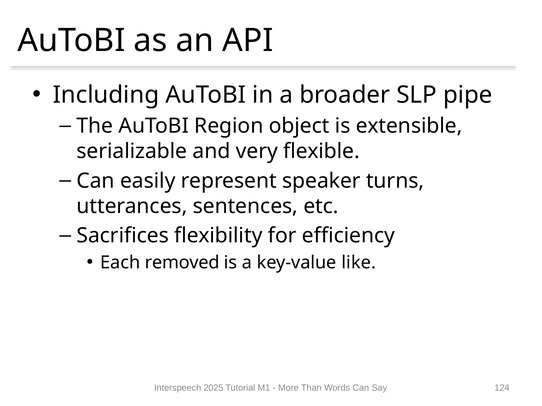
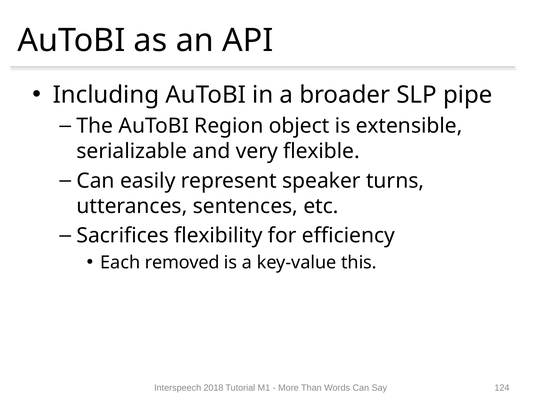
like: like -> this (359, 263)
2025: 2025 -> 2018 (213, 388)
